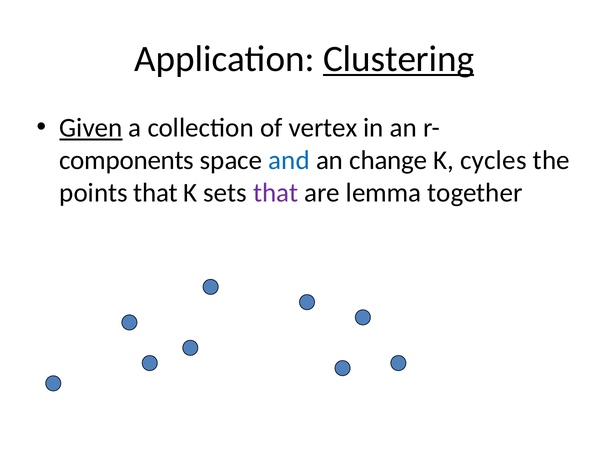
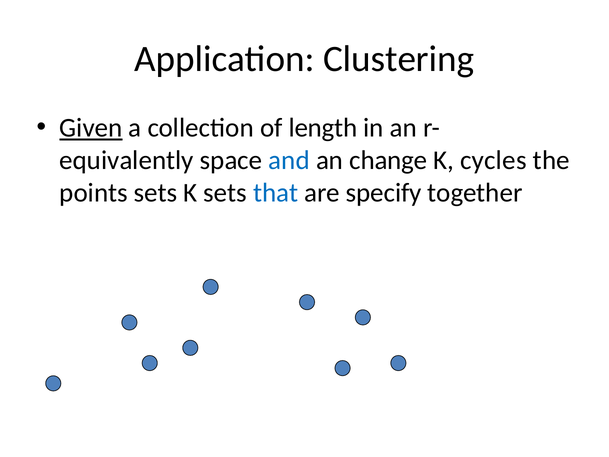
Clustering underline: present -> none (399, 59)
vertex: vertex -> length (323, 128)
components: components -> equivalently (126, 160)
points that: that -> sets (156, 193)
that colour: purple -> blue (276, 193)
lemma: lemma -> specify (384, 193)
